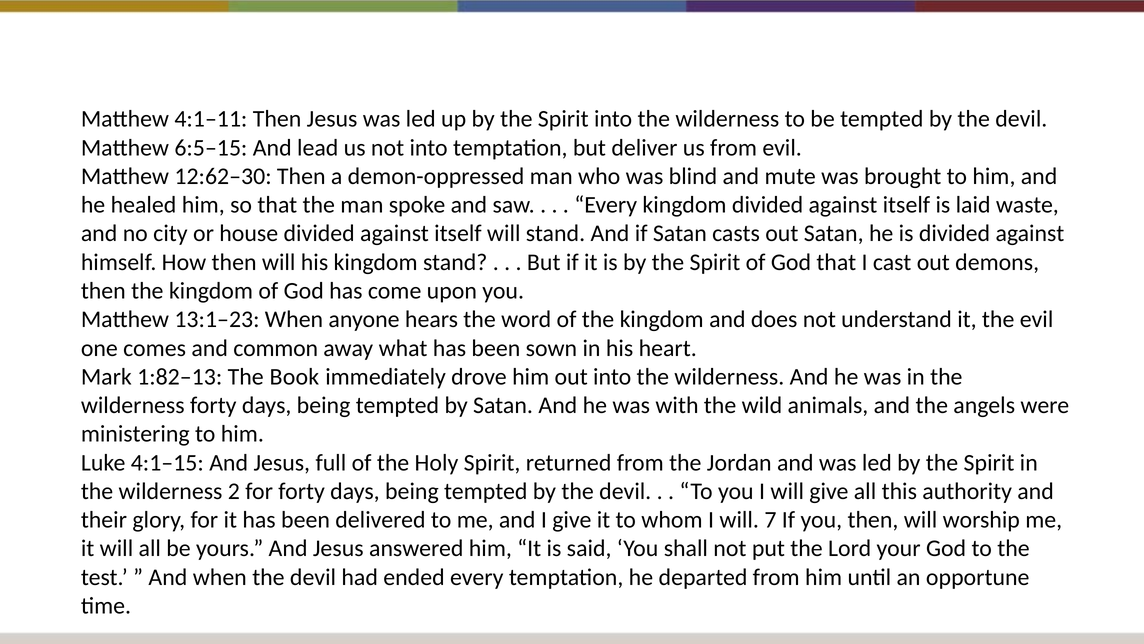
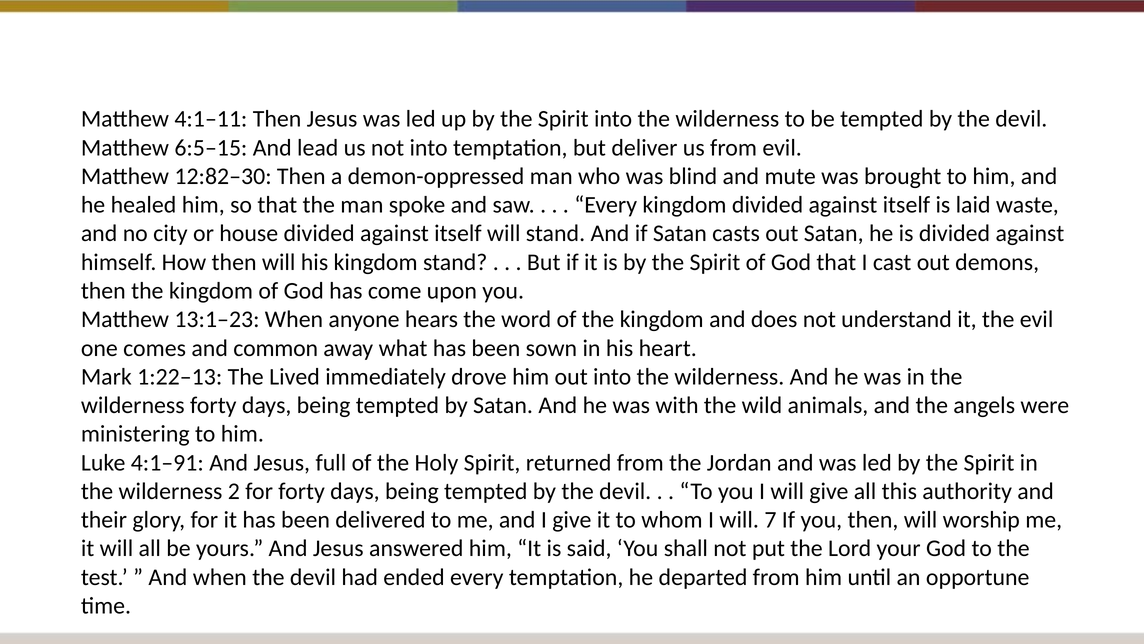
12:62–30: 12:62–30 -> 12:82–30 (223, 176)
1:82–13: 1:82–13 -> 1:22–13 (180, 376)
Book: Book -> Lived (294, 376)
4:1–15: 4:1–15 -> 4:1–91 (167, 462)
